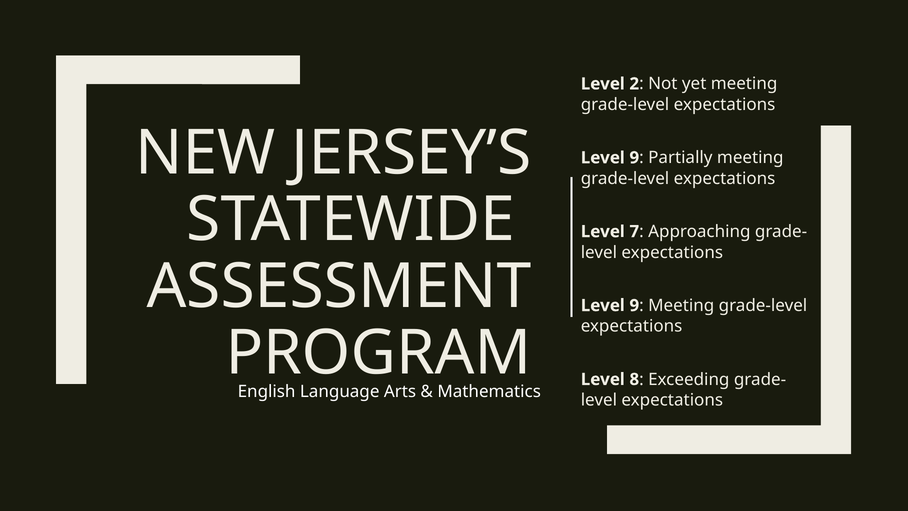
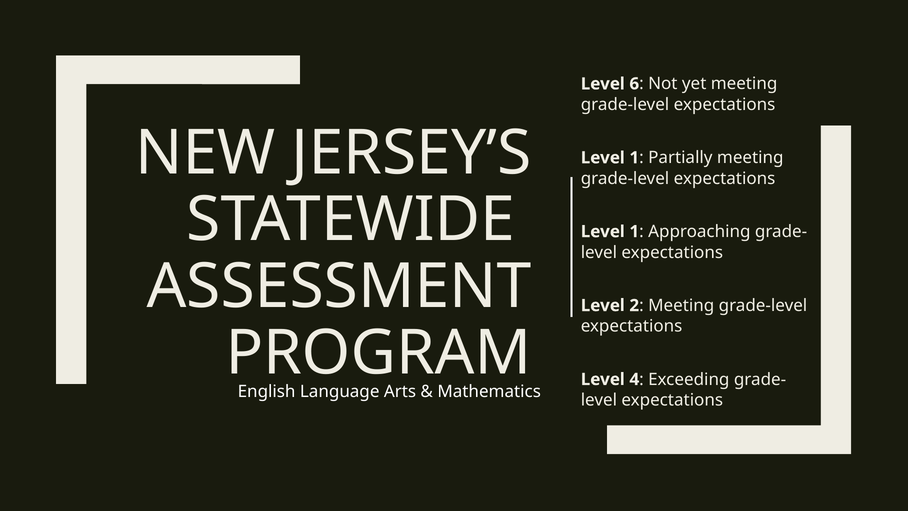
2: 2 -> 6 (634, 84)
9: 9 -> 1 (634, 158)
7: 7 -> 1 (634, 231)
9: 9 -> 2 (634, 305)
8: 8 -> 4 (634, 379)
